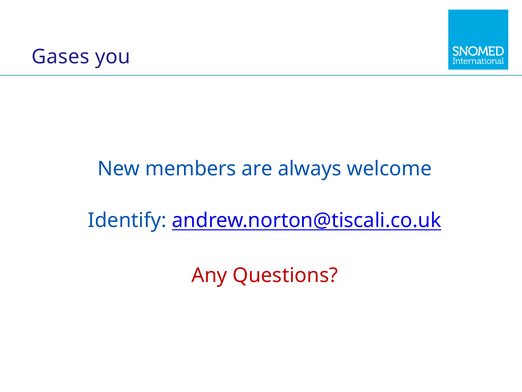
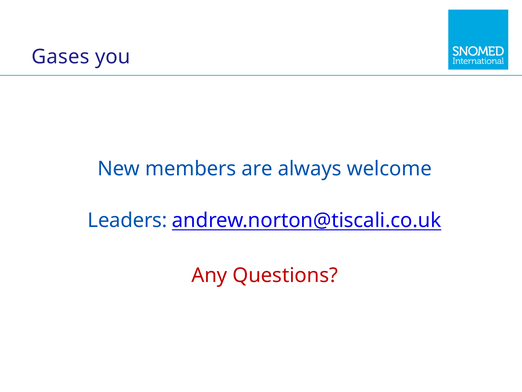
Identify: Identify -> Leaders (127, 220)
